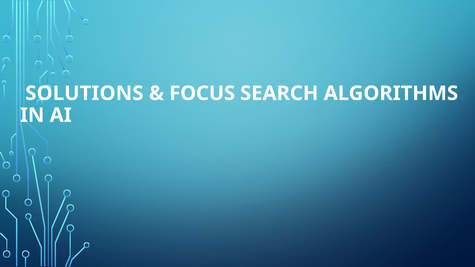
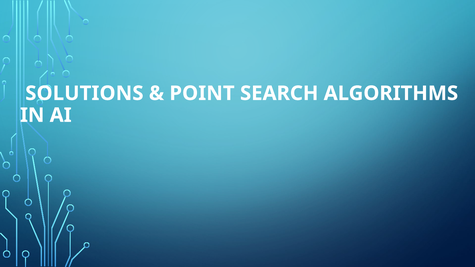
FOCUS: FOCUS -> POINT (202, 93)
